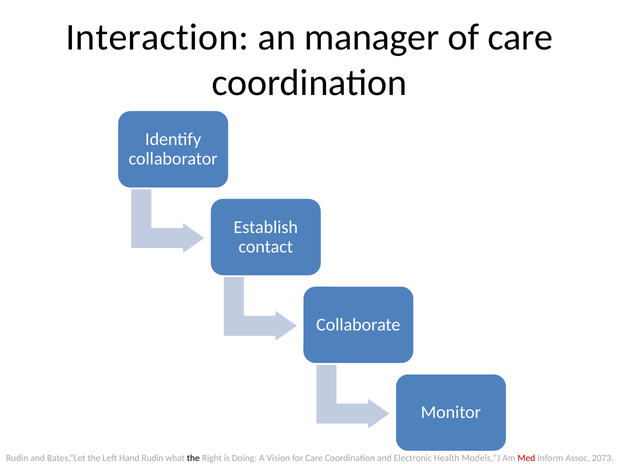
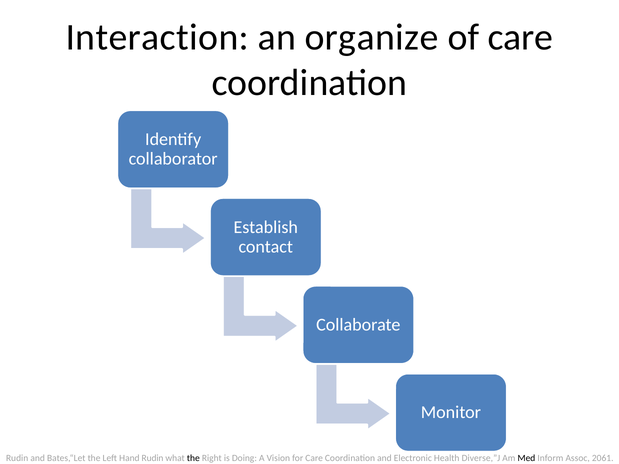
manager: manager -> organize (372, 37)
Models,”J: Models,”J -> Diverse,”J (481, 458)
Med colour: red -> black (526, 458)
2073: 2073 -> 2061 (603, 458)
